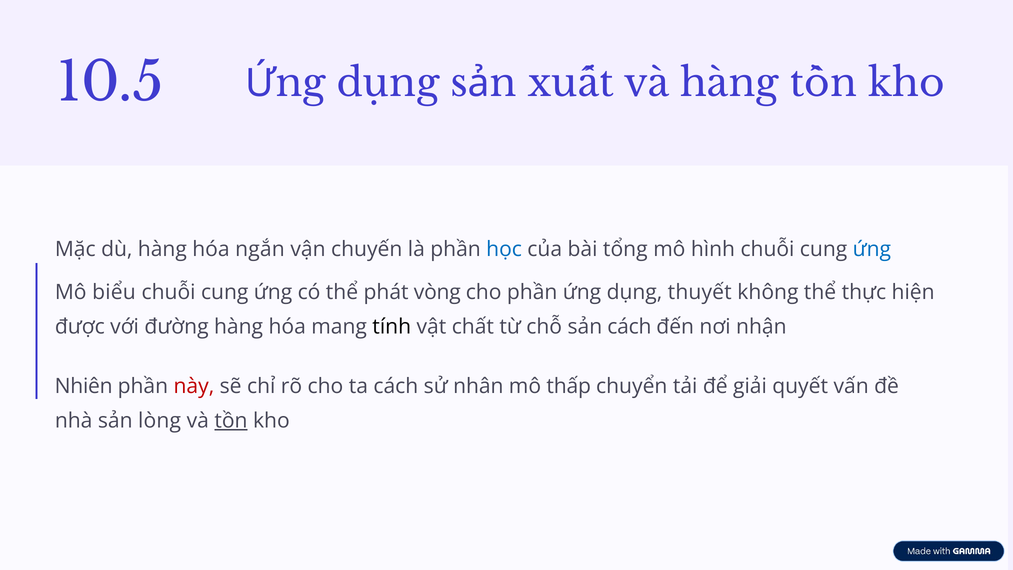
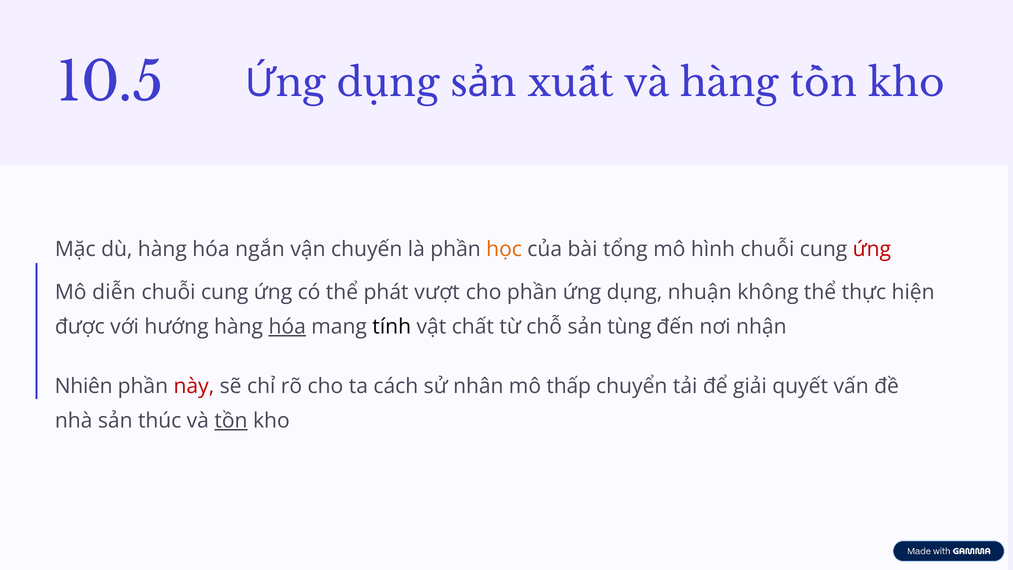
học colour: blue -> orange (504, 249)
ứng colour: blue -> red (872, 249)
biểu: biểu -> diễn (114, 292)
vòng: vòng -> vượt (437, 292)
thuyết: thuyết -> nhuận (700, 292)
đường: đường -> hướng (177, 327)
hóa underline: none -> present (287, 327)
sản cách: cách -> tùng (629, 327)
lòng: lòng -> thúc (160, 420)
